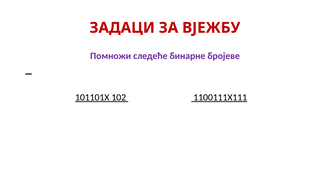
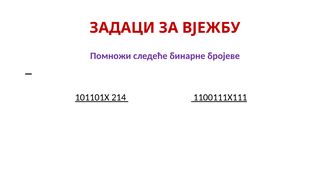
102: 102 -> 214 (119, 97)
